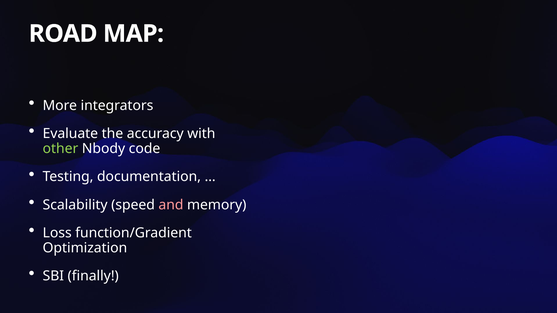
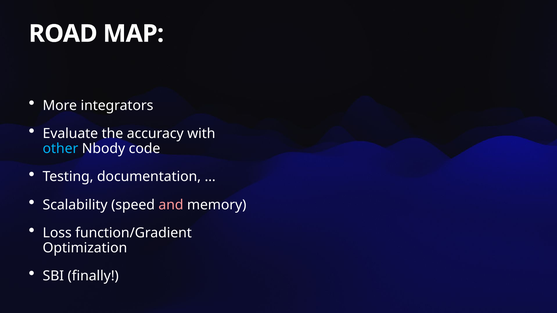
other colour: light green -> light blue (60, 149)
